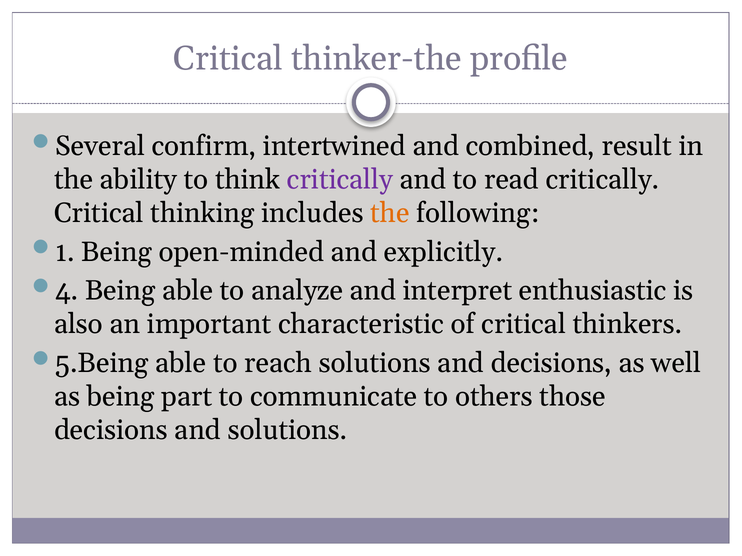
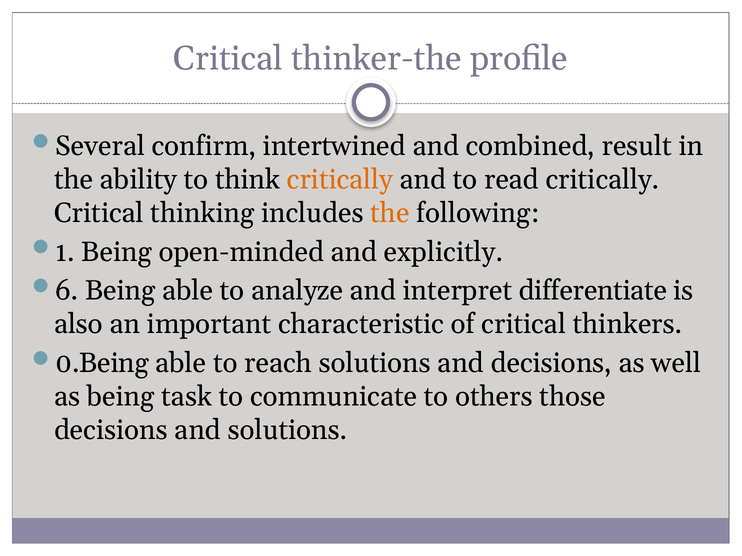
critically colour: purple -> orange (340, 180)
4: 4 -> 6 (67, 291)
enthusiastic: enthusiastic -> differentiate (593, 291)
5.Being: 5.Being -> 0.Being (102, 363)
part: part -> task (187, 397)
